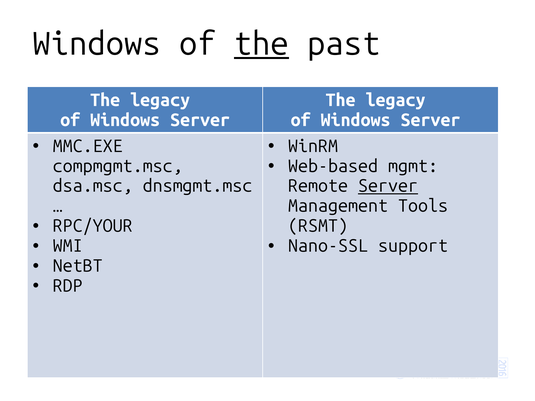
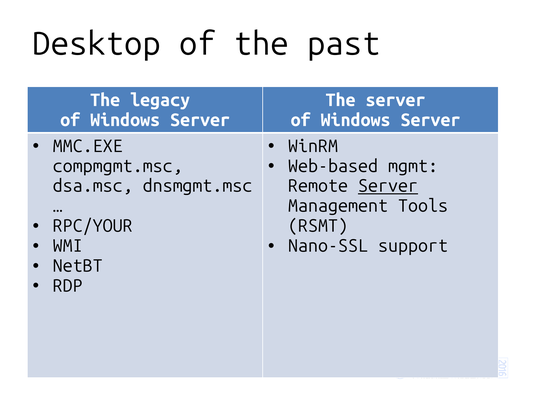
Windows: Windows -> Desktop (97, 44)
the underline: present -> none (261, 44)
legacy: legacy -> server (396, 100)
